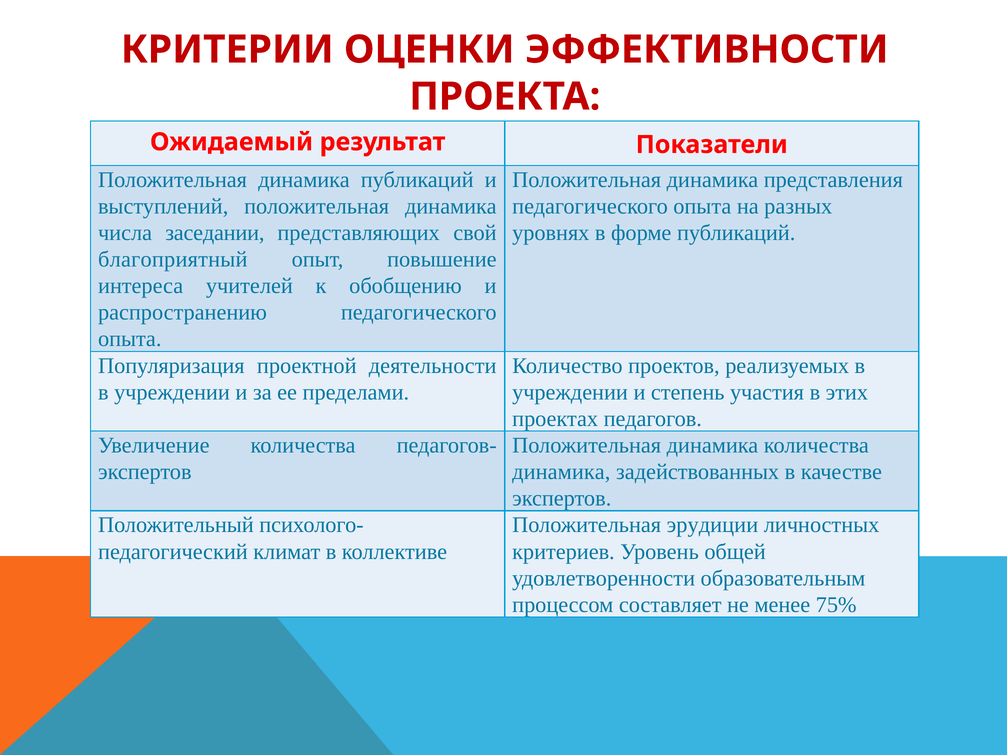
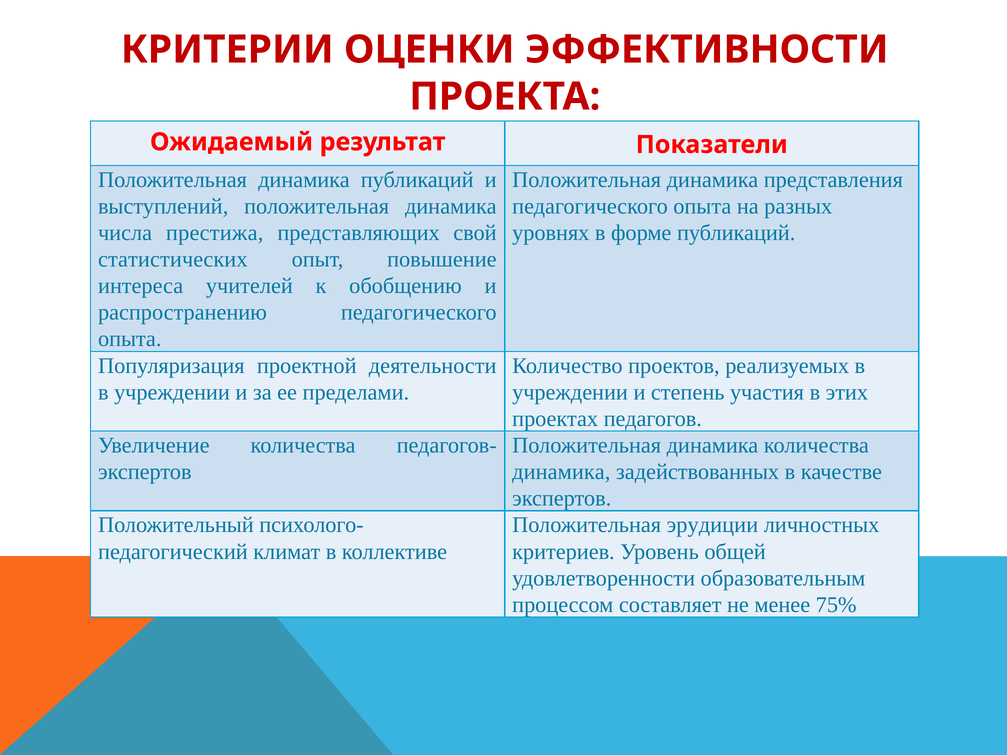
заседании: заседании -> престижа (215, 233)
благоприятный: благоприятный -> статистических (173, 260)
